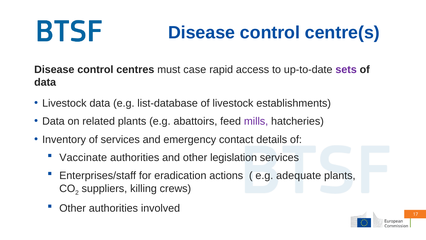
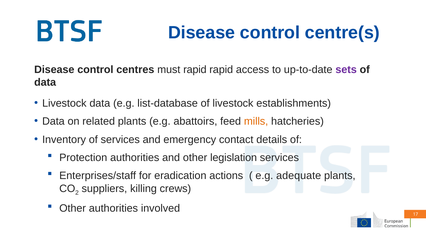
must case: case -> rapid (195, 70)
mills colour: purple -> orange (256, 121)
Vaccinate: Vaccinate -> Protection (83, 157)
